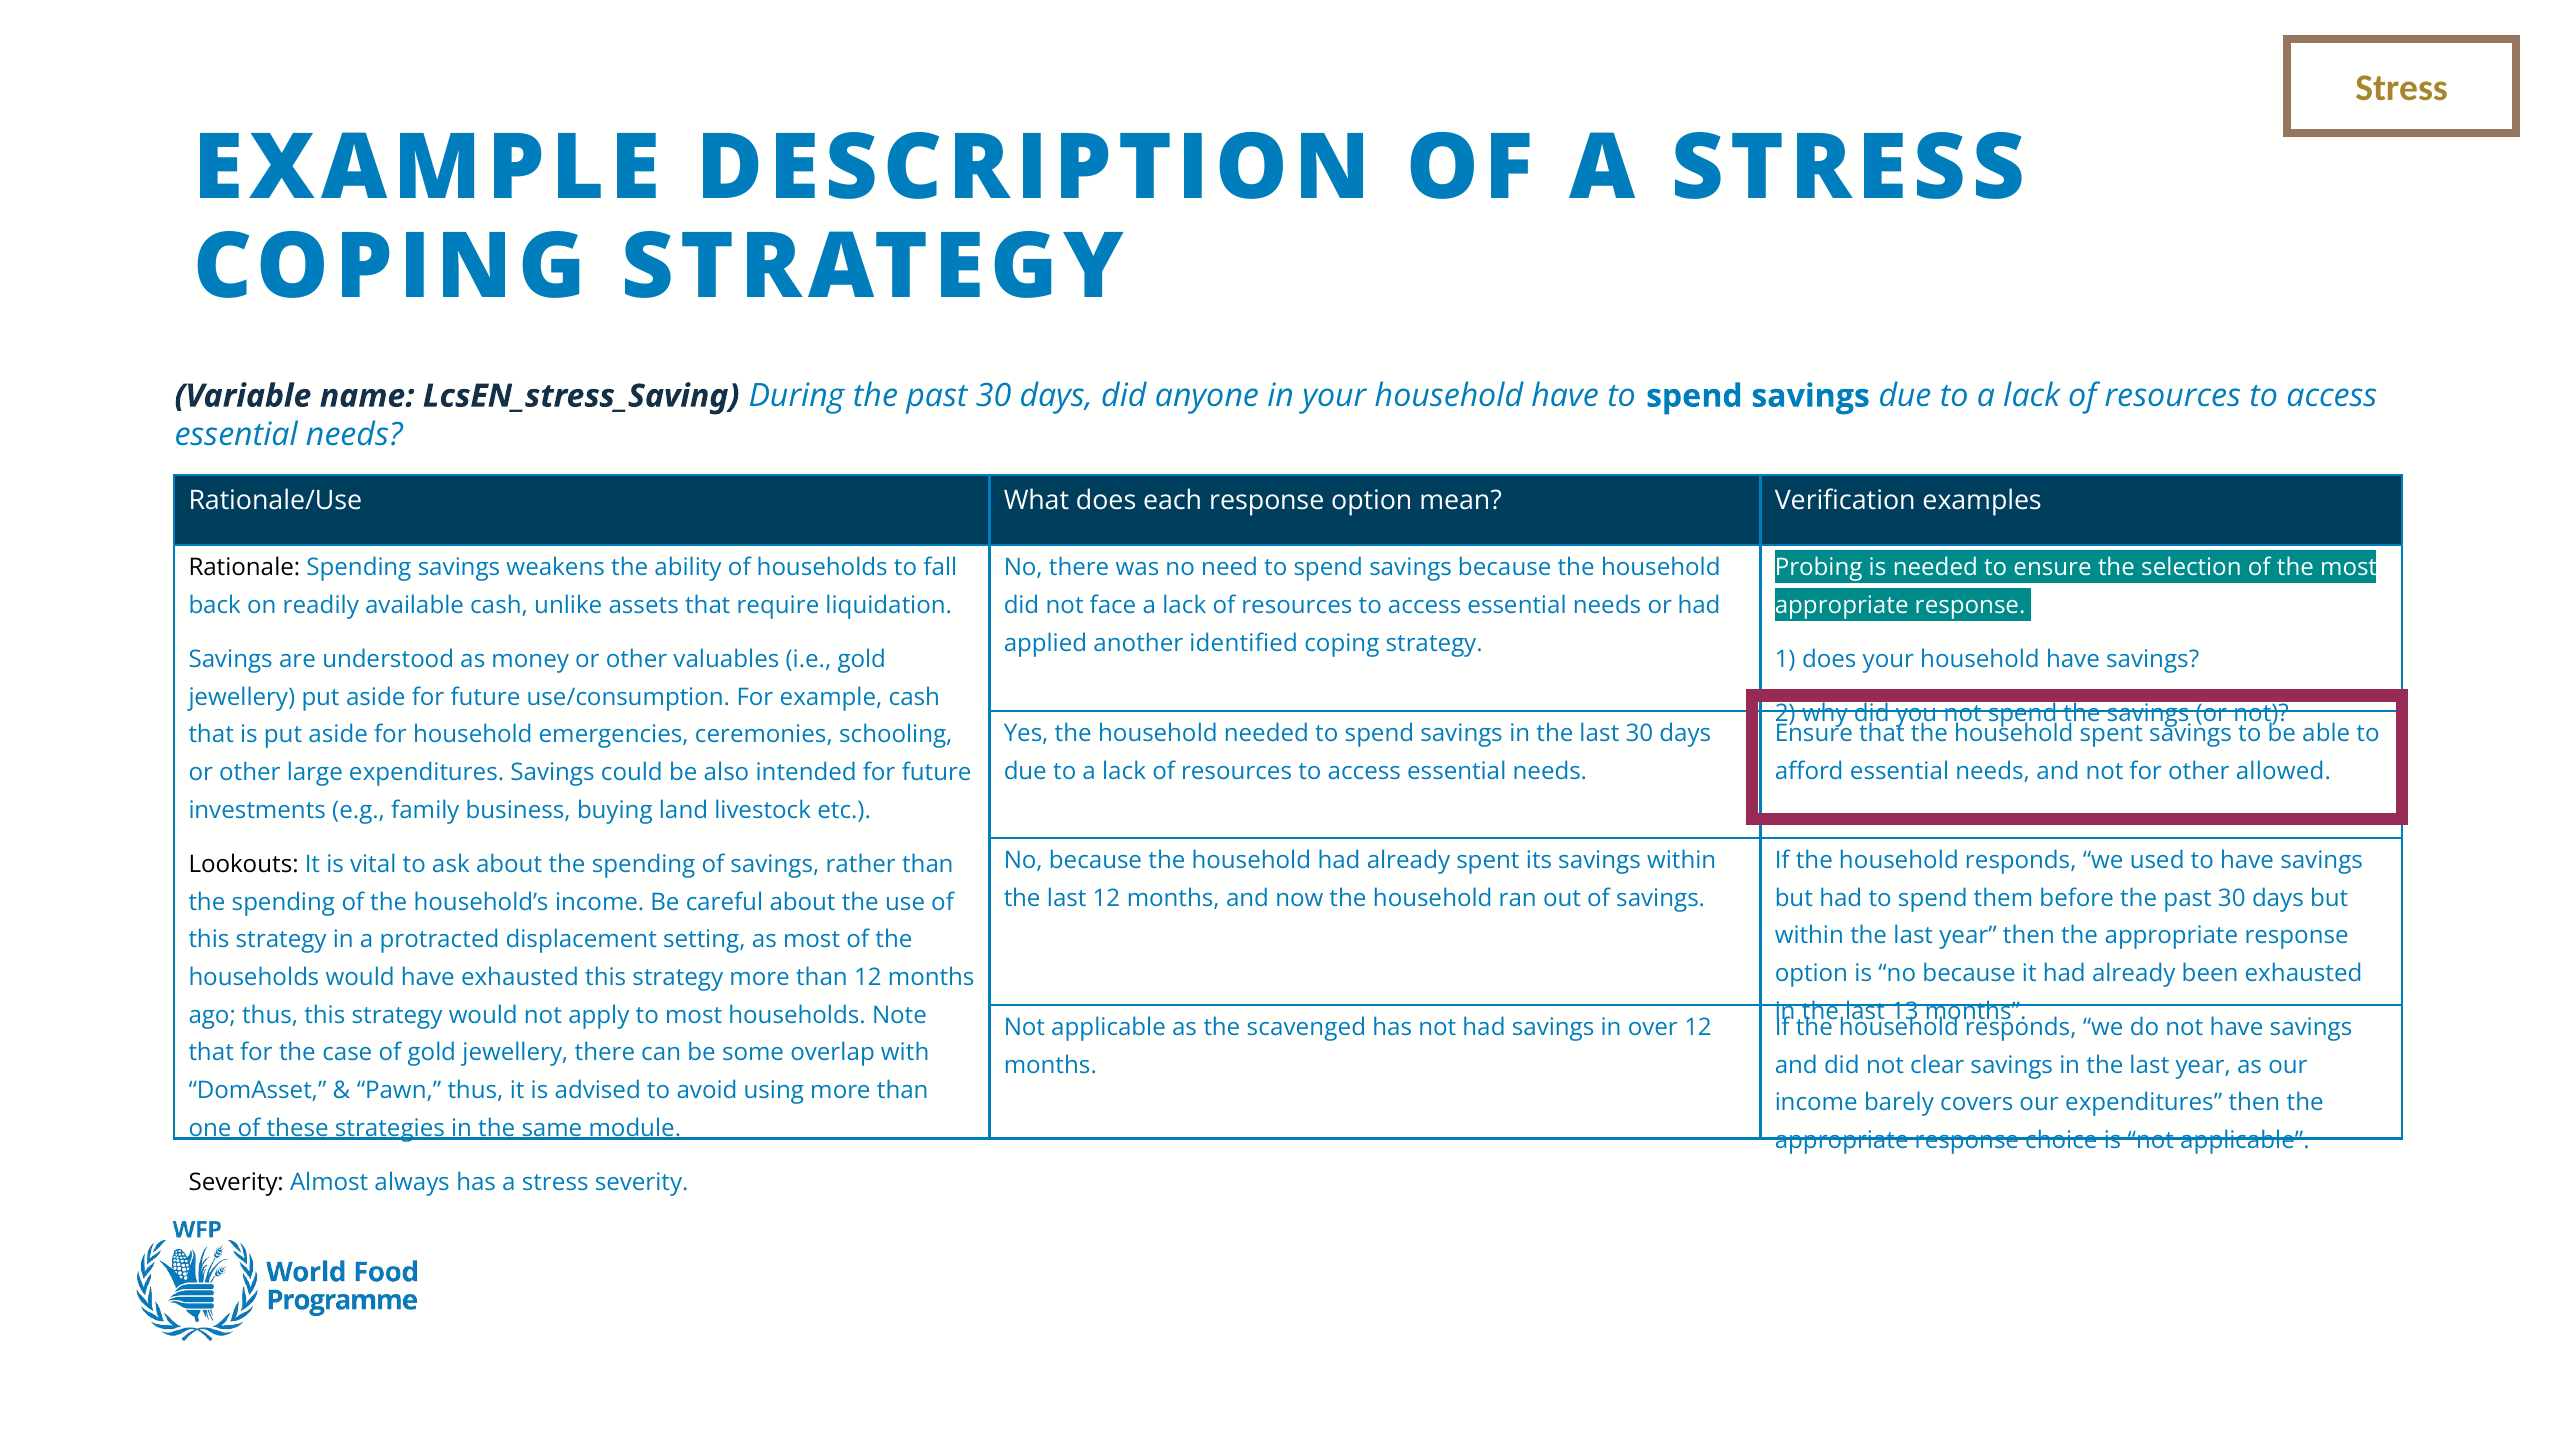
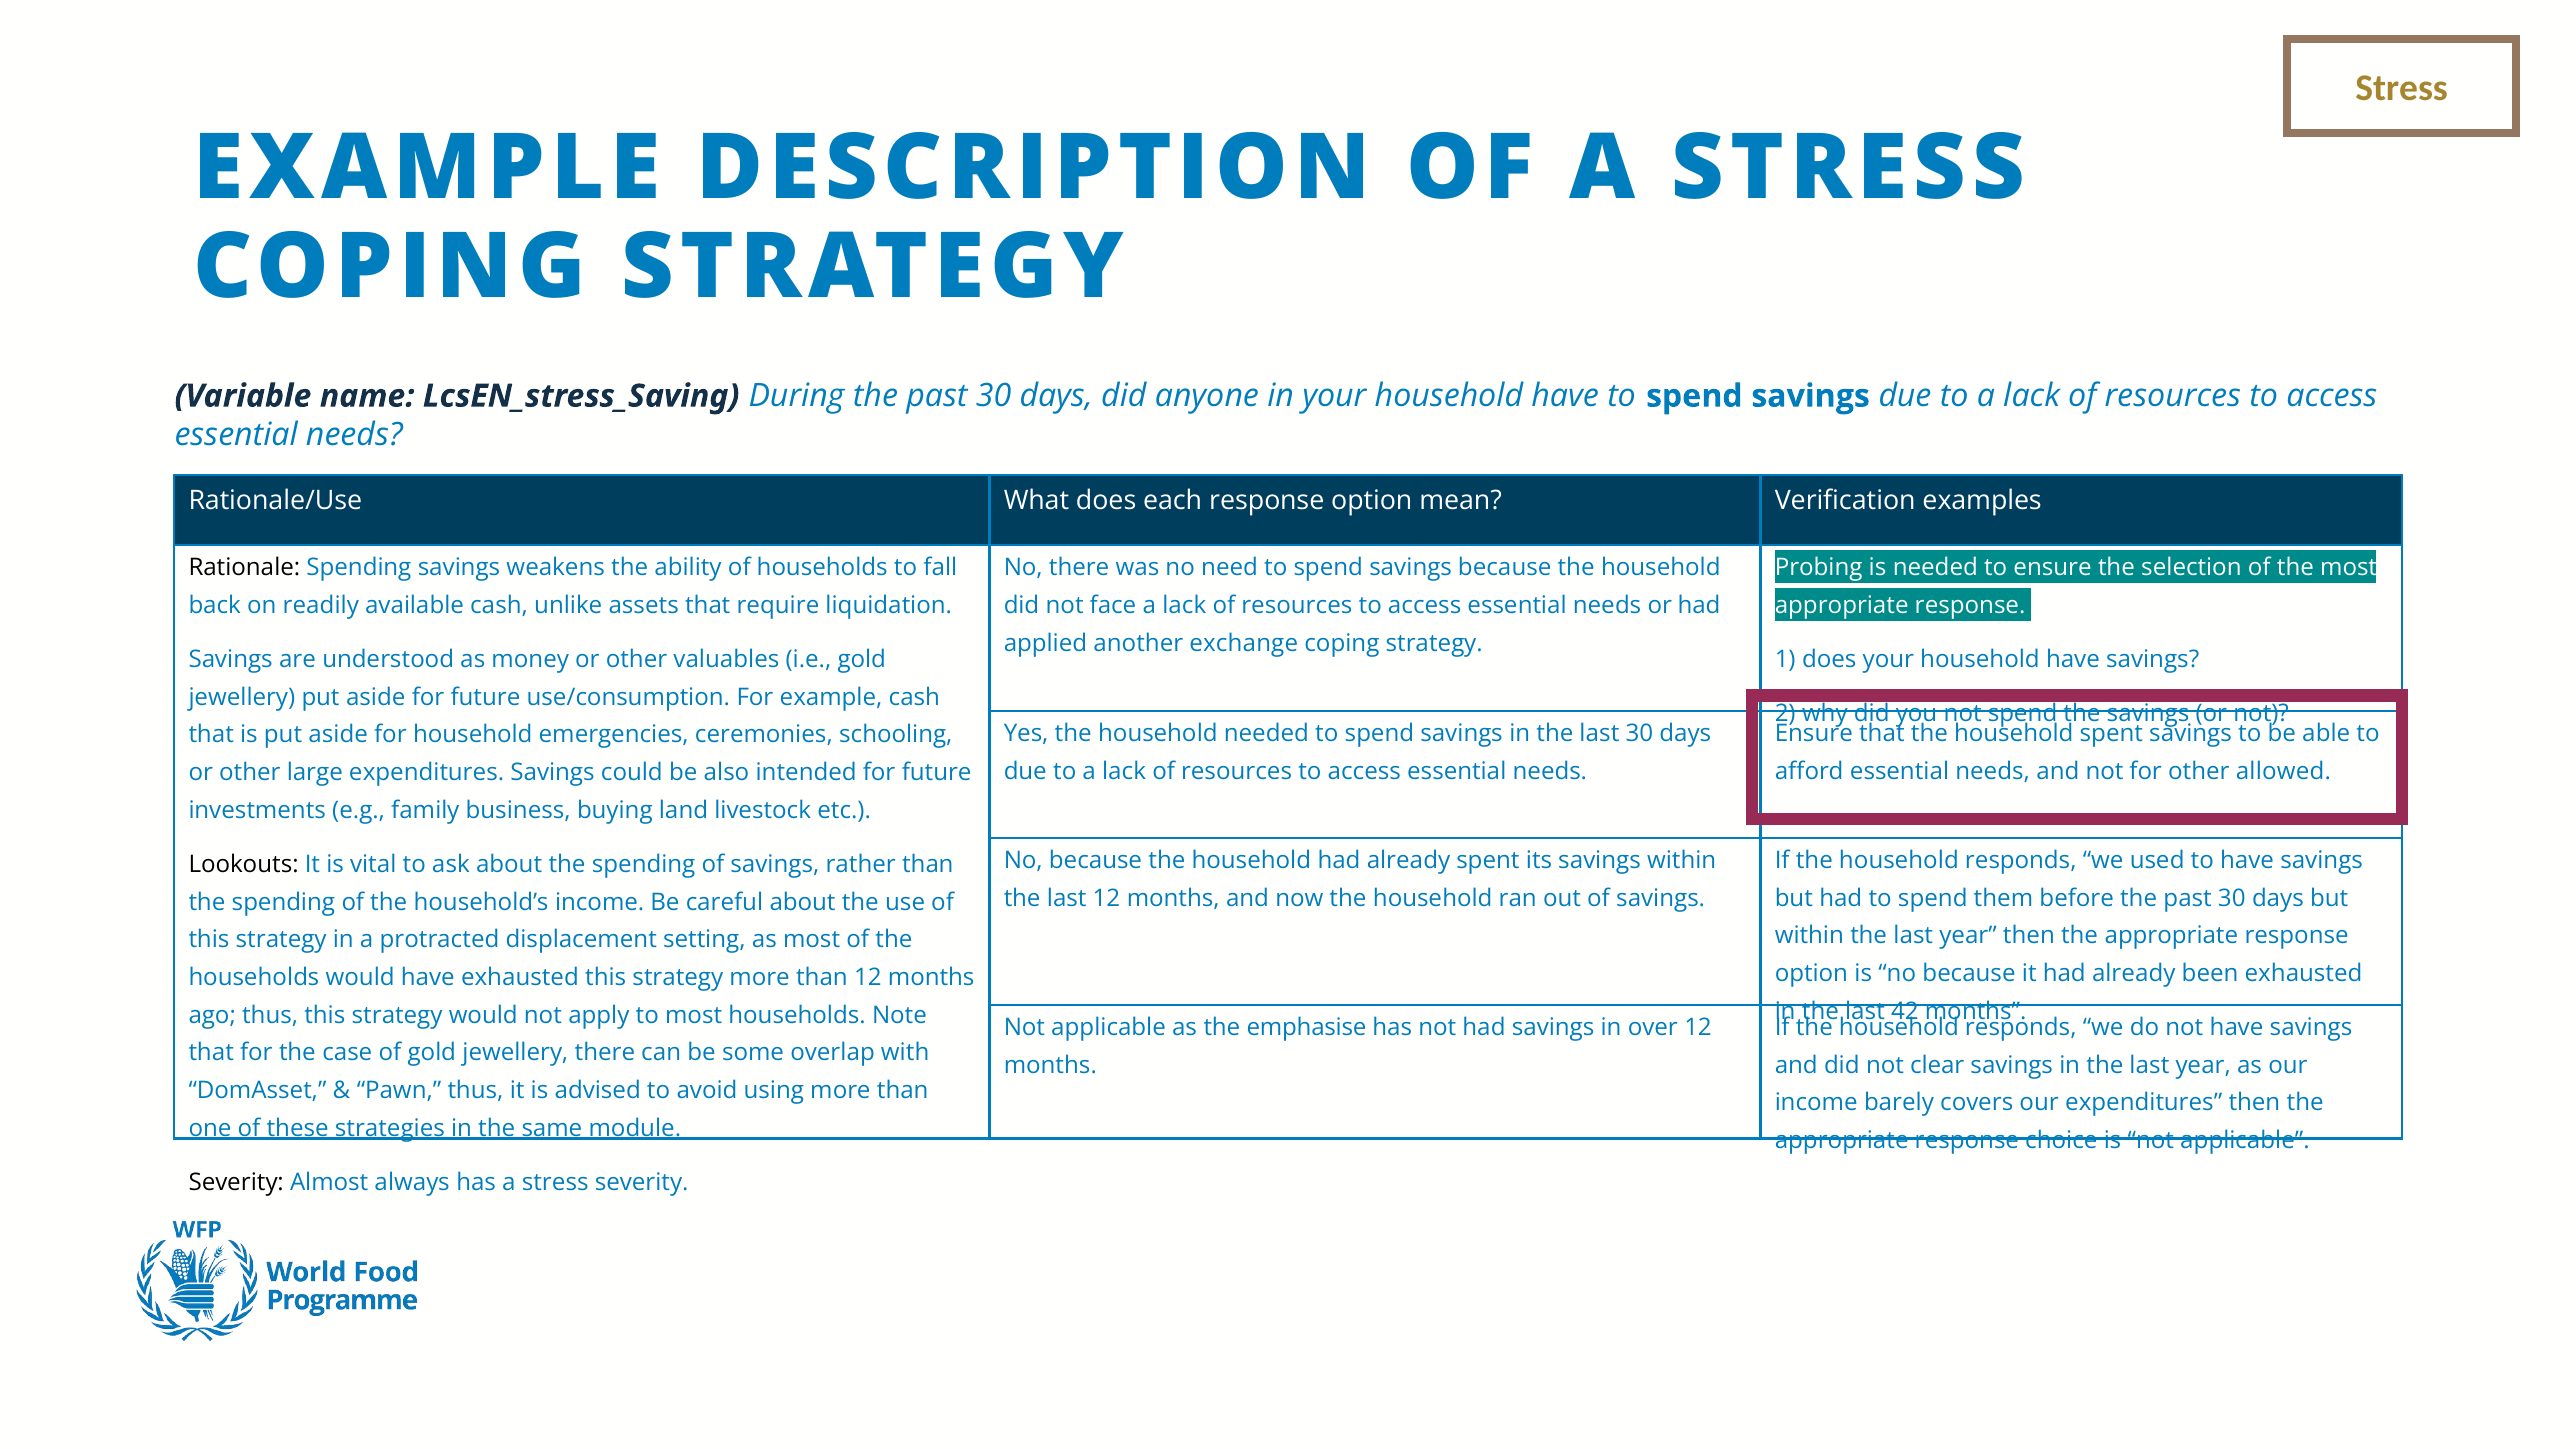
identified: identified -> exchange (1244, 643)
13: 13 -> 42 (1905, 1011)
scavenged: scavenged -> emphasise (1307, 1027)
